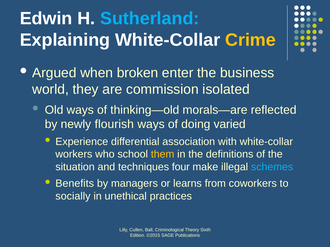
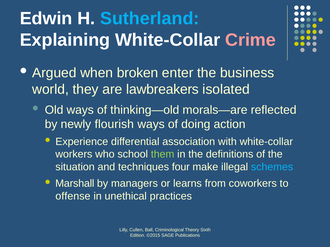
Crime colour: yellow -> pink (250, 40)
commission: commission -> lawbreakers (162, 89)
varied: varied -> action (230, 125)
them colour: yellow -> light green (163, 155)
Benefits: Benefits -> Marshall (75, 184)
socially: socially -> offense (73, 197)
